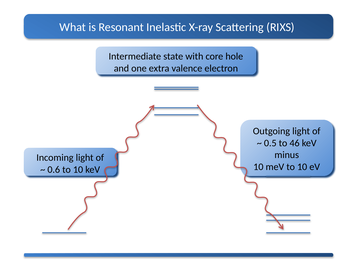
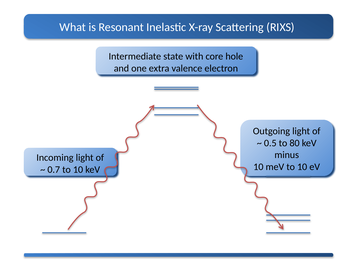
46: 46 -> 80 (295, 143)
0.6: 0.6 -> 0.7 (54, 169)
